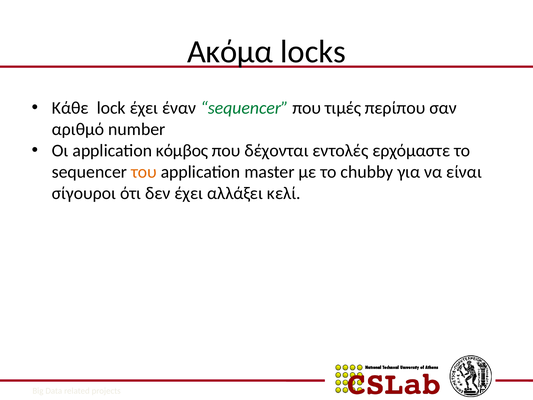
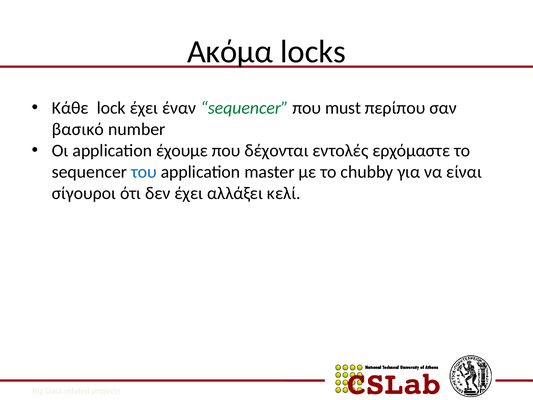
τιμές: τιμές -> must (343, 108)
αριθμό: αριθμό -> βασικό (78, 129)
κόμβος: κόμβος -> έχουμε (182, 150)
του colour: orange -> blue (144, 172)
